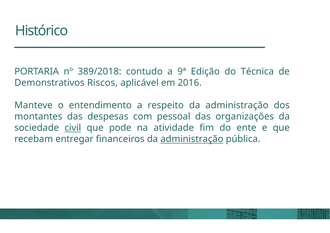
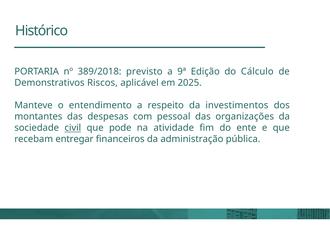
contudo: contudo -> previsto (144, 72)
Técnica: Técnica -> Cálculo (257, 72)
2016: 2016 -> 2025 (190, 83)
respeito da administração: administração -> investimentos (237, 106)
administração underline: present -> none (192, 139)
